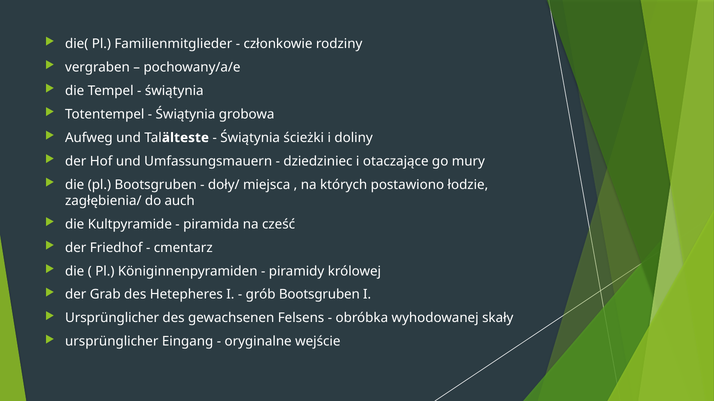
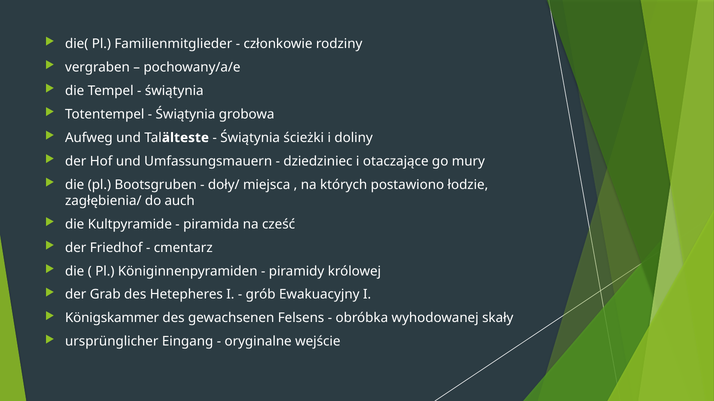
grób Bootsgruben: Bootsgruben -> Ewakuacyjny (319, 295)
Ursprünglicher: Ursprünglicher -> Königskammer (112, 319)
